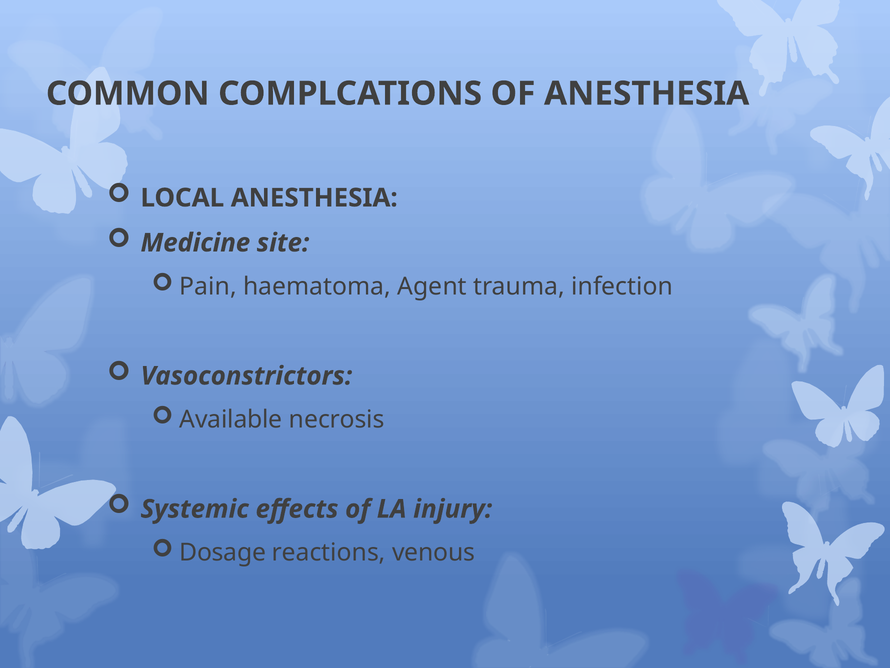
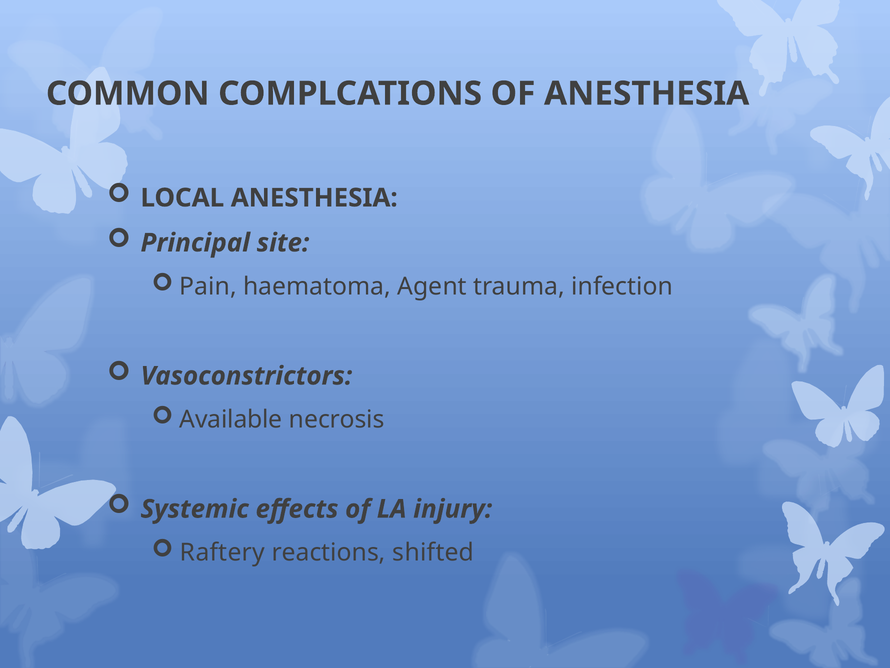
Medicine: Medicine -> Principal (195, 243)
Dosage: Dosage -> Raftery (222, 552)
venous: venous -> shifted (433, 552)
